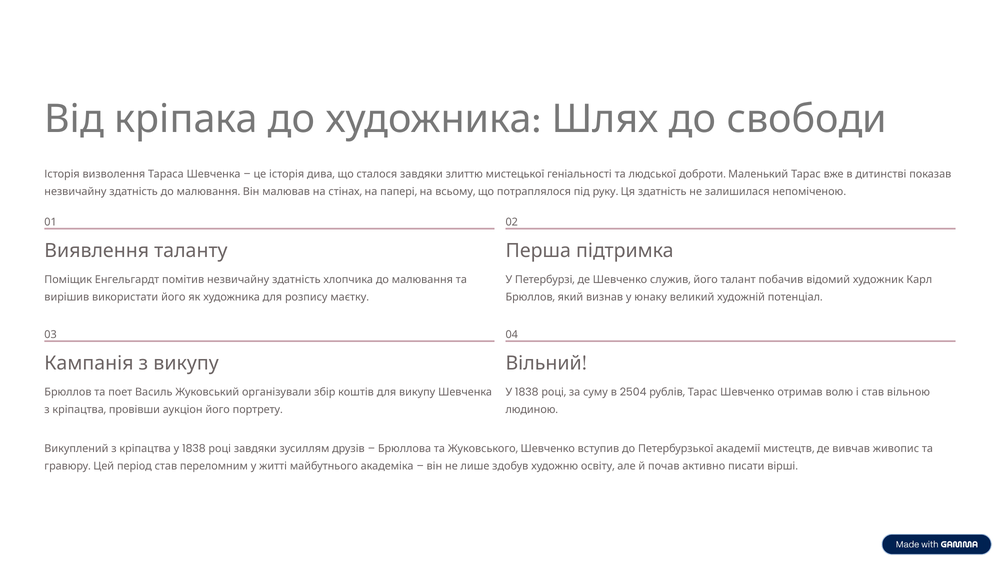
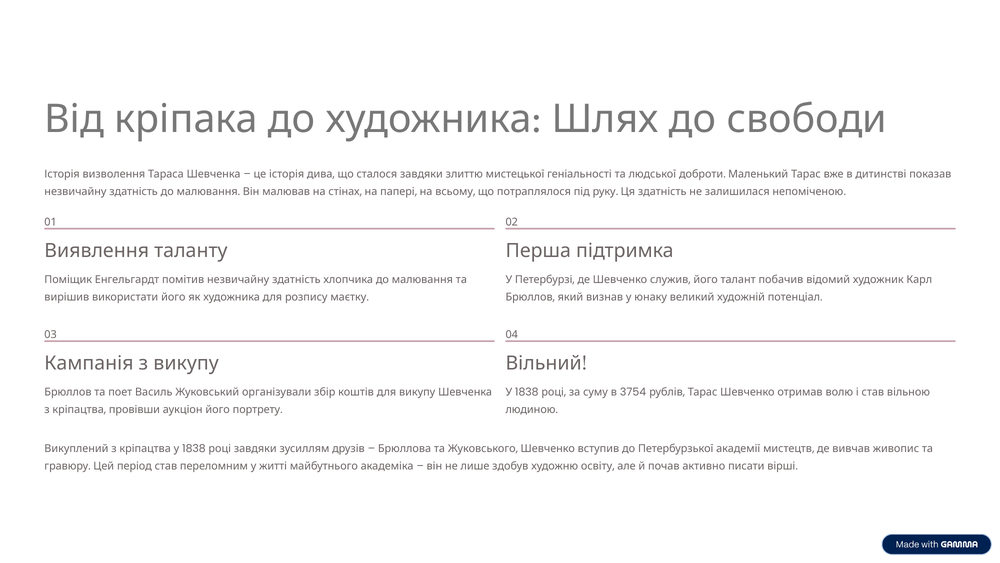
2504: 2504 -> 3754 (633, 392)
